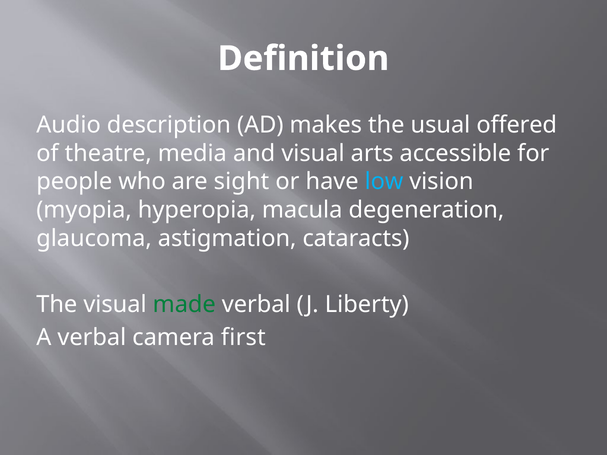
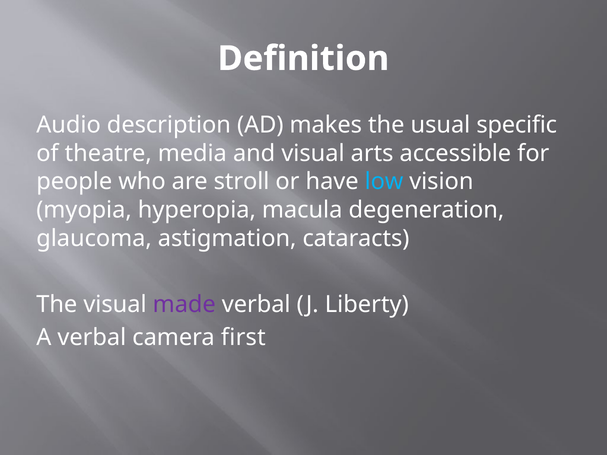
offered: offered -> specific (517, 125)
sight: sight -> stroll (242, 182)
made colour: green -> purple (184, 305)
